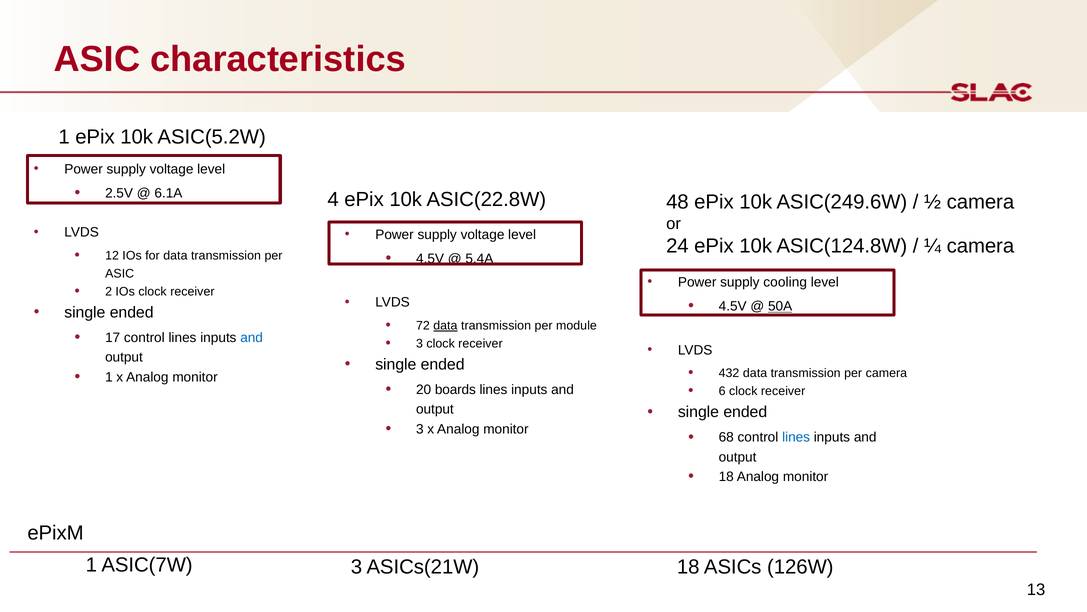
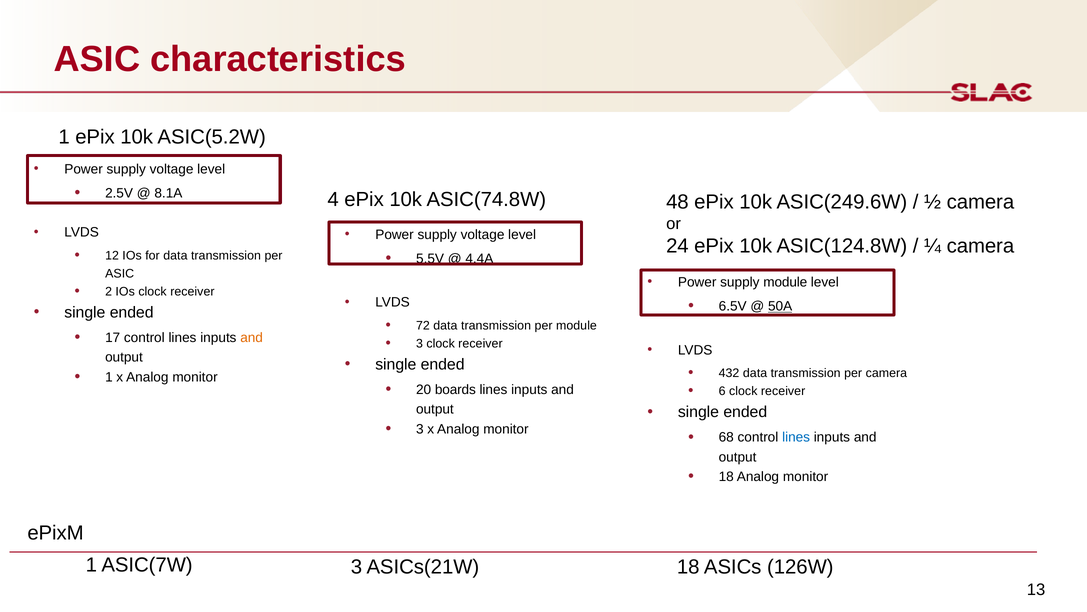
6.1A: 6.1A -> 8.1A (168, 193)
ASIC(22.8W: ASIC(22.8W -> ASIC(74.8W (486, 200)
4.5V: 4.5V -> 5.5V (430, 258)
5.4A: 5.4A -> 4.4A (479, 258)
supply cooling: cooling -> module (785, 282)
4.5V: 4.5V -> 6.5V (733, 306)
data underline: present -> none (445, 325)
and colour: blue -> orange (252, 338)
